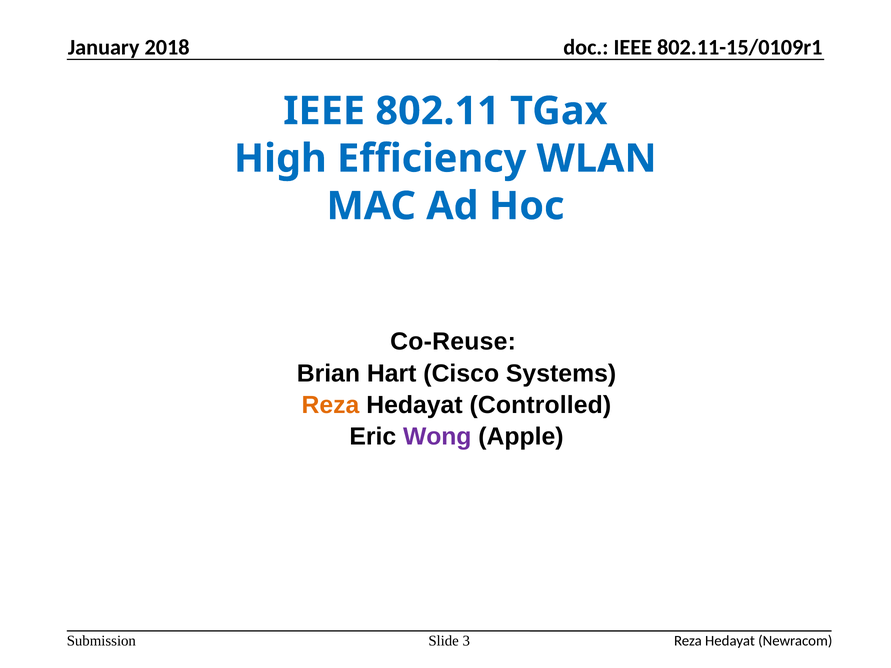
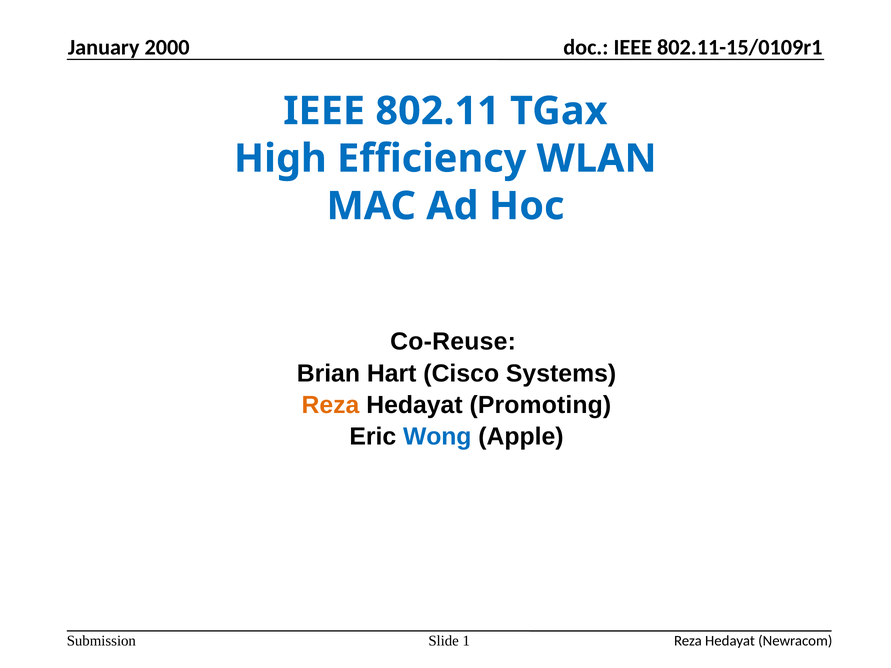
2018: 2018 -> 2000 (167, 48)
Controlled: Controlled -> Promoting (540, 405)
Wong colour: purple -> blue (437, 437)
3: 3 -> 1 (466, 641)
